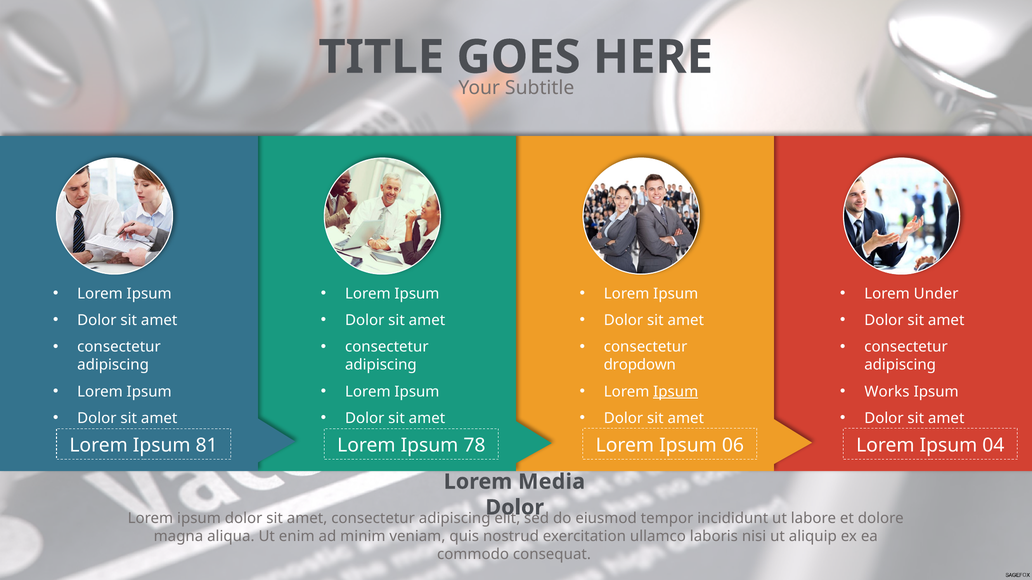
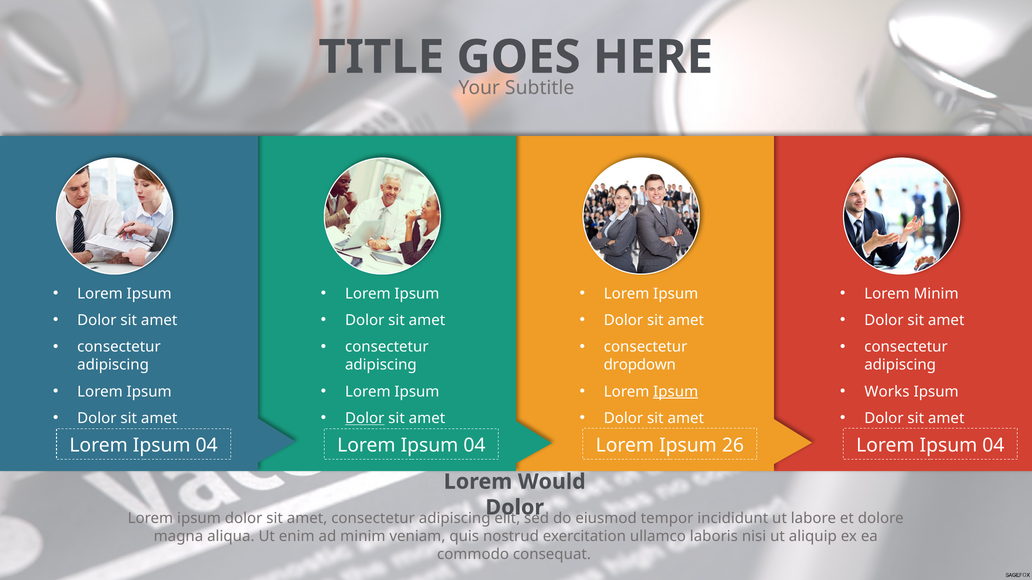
Lorem Under: Under -> Minim (936, 294)
Dolor underline: none -> present (365, 419)
81: 81 -> 04 (207, 446)
78: 78 -> 04 (474, 446)
06: 06 -> 26 (733, 446)
Media: Media -> Would (552, 482)
